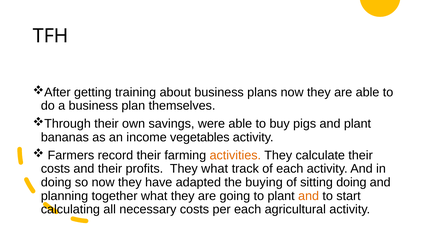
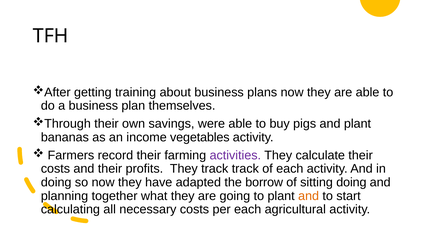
activities colour: orange -> purple (235, 155)
They what: what -> track (215, 169)
buying: buying -> borrow (264, 182)
